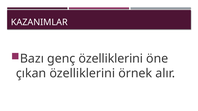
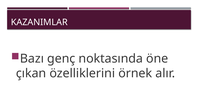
genç özelliklerini: özelliklerini -> noktasında (111, 59)
